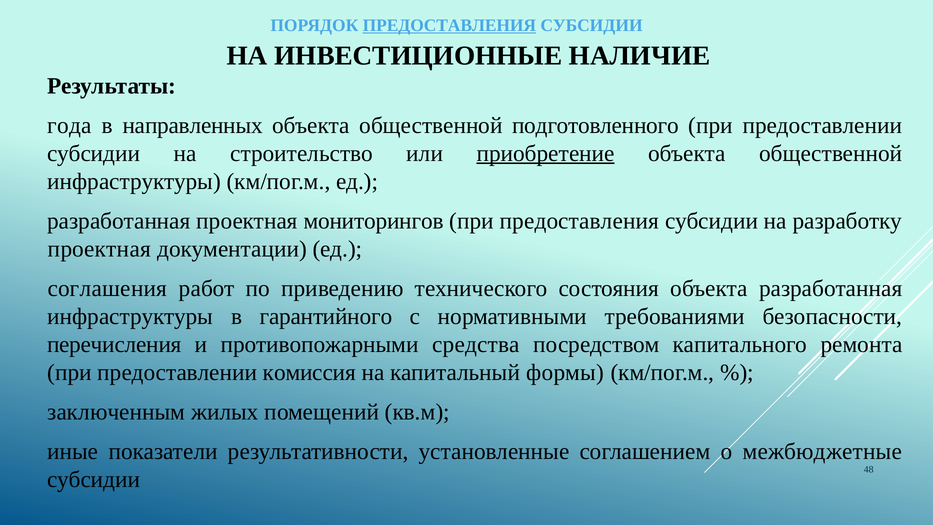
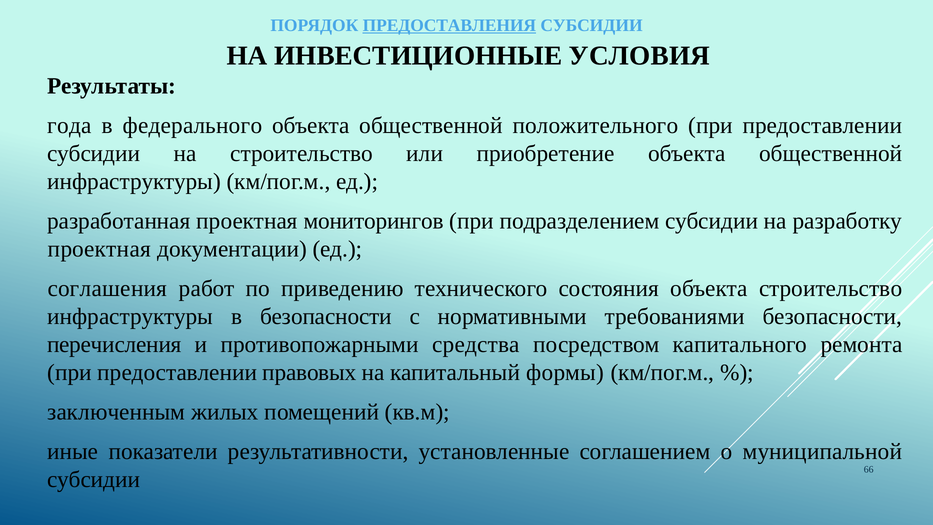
НАЛИЧИЕ: НАЛИЧИЕ -> УСЛОВИЯ (640, 56)
направленных: направленных -> федерального (193, 125)
подготовленного: подготовленного -> положительного (595, 125)
приобретение underline: present -> none (546, 153)
при предоставления: предоставления -> подразделением (580, 221)
объекта разработанная: разработанная -> строительство (831, 288)
в гарантийного: гарантийного -> безопасности (326, 316)
комиссия: комиссия -> правовых (309, 372)
межбюджетные: межбюджетные -> муниципальной (822, 451)
48: 48 -> 66 (869, 469)
